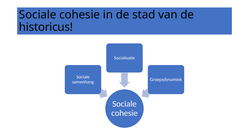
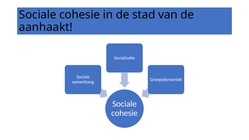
historicus: historicus -> aanhaakt (46, 27)
